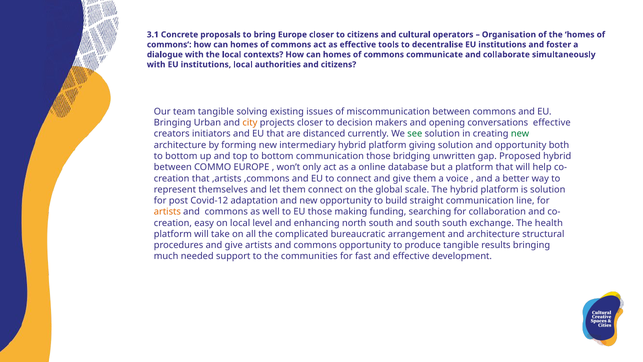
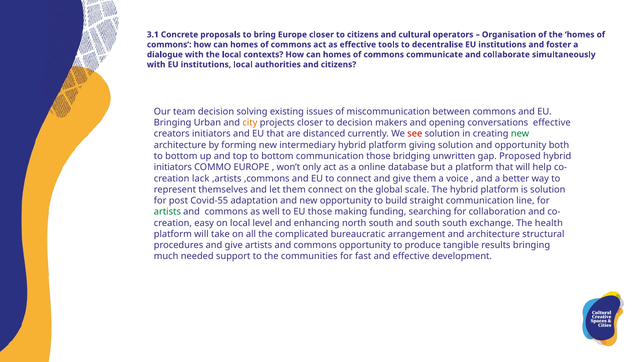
team tangible: tangible -> decision (216, 112)
see colour: green -> red (415, 134)
between: between -> initiators (173, 167)
that: that -> lack (201, 178)
Covid-12: Covid-12 -> Covid-55 (209, 201)
artists colour: orange -> green (167, 212)
